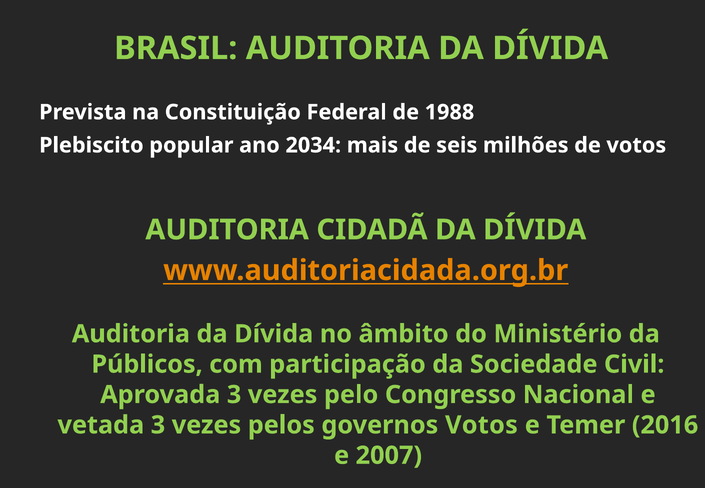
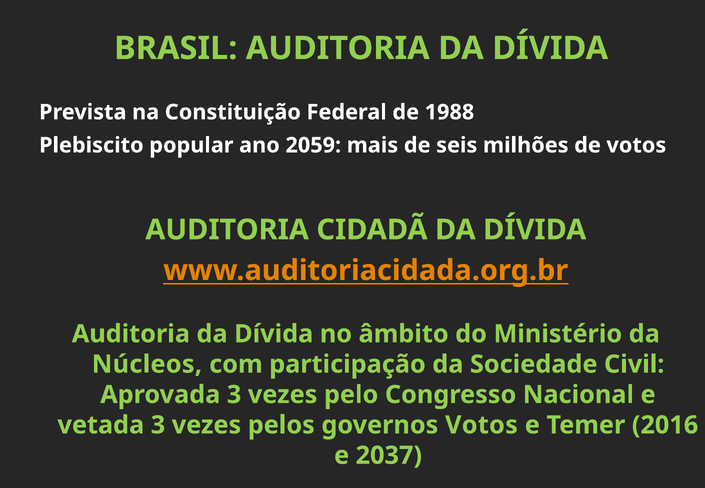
2034: 2034 -> 2059 (313, 145)
Públicos: Públicos -> Núcleos (147, 364)
2007: 2007 -> 2037 (389, 456)
